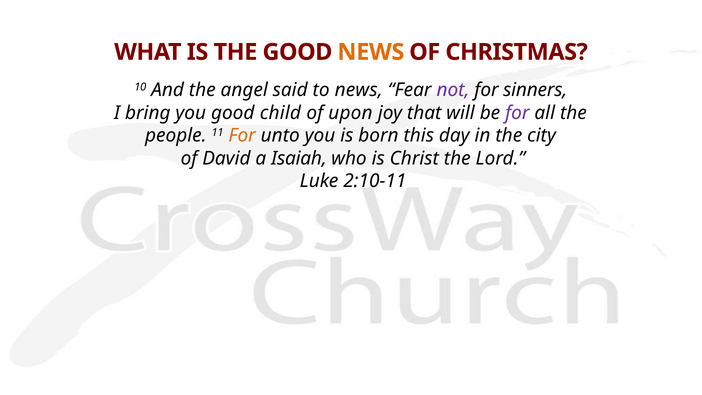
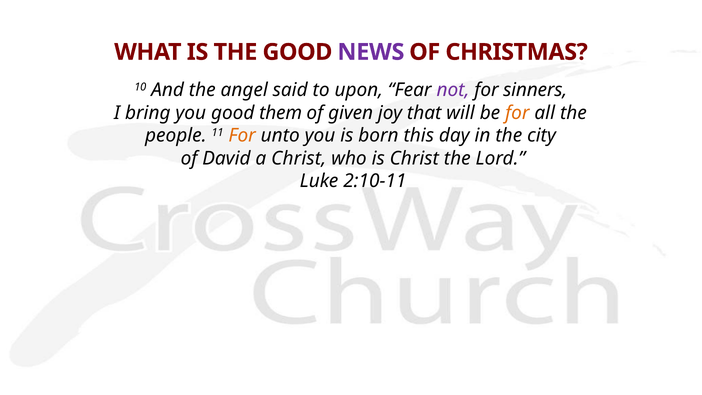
NEWS colour: orange -> purple (371, 52)
to news: news -> upon (359, 90)
child: child -> them (281, 113)
upon: upon -> given (351, 113)
for colour: purple -> orange (517, 113)
a Isaiah: Isaiah -> Christ (299, 158)
